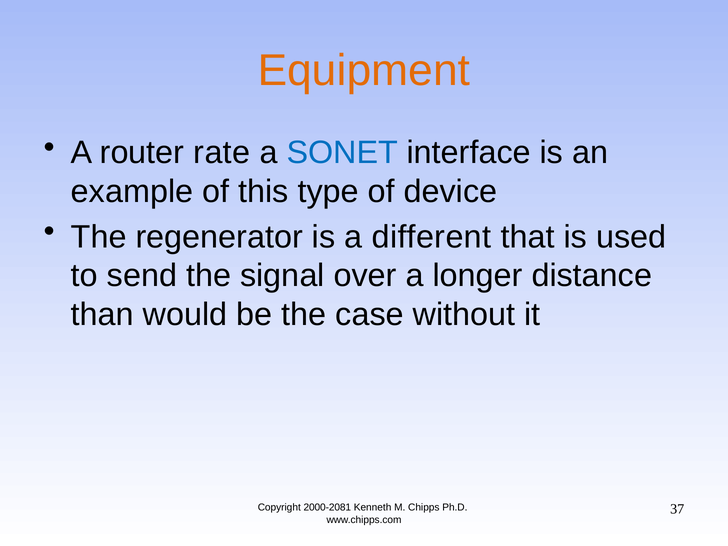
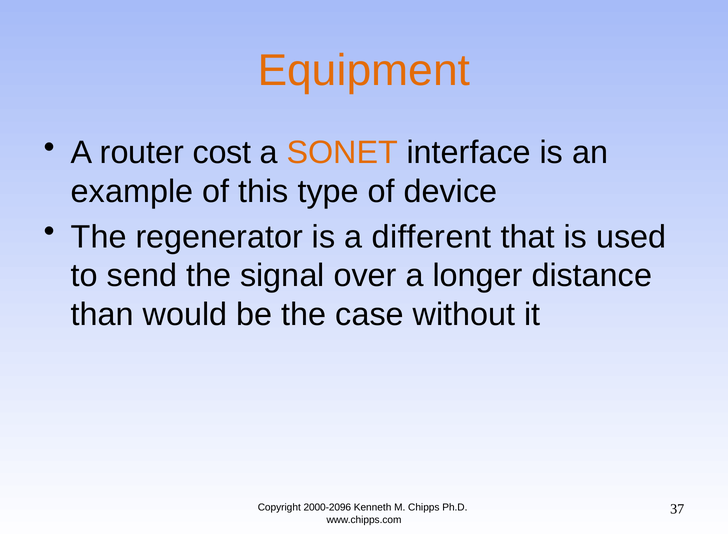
rate: rate -> cost (222, 153)
SONET colour: blue -> orange (342, 153)
2000-2081: 2000-2081 -> 2000-2096 (327, 508)
